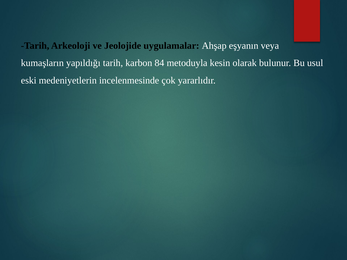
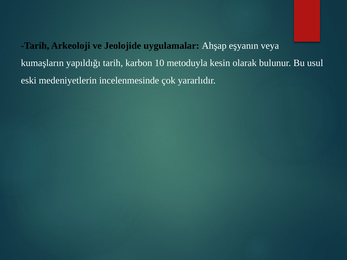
84: 84 -> 10 (159, 63)
